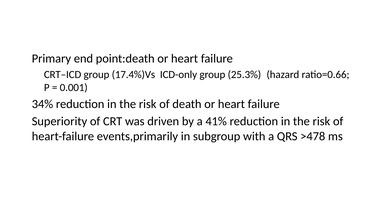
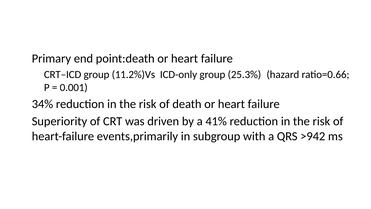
17.4%)Vs: 17.4%)Vs -> 11.2%)Vs (133, 74)
>478: >478 -> >942 (313, 136)
